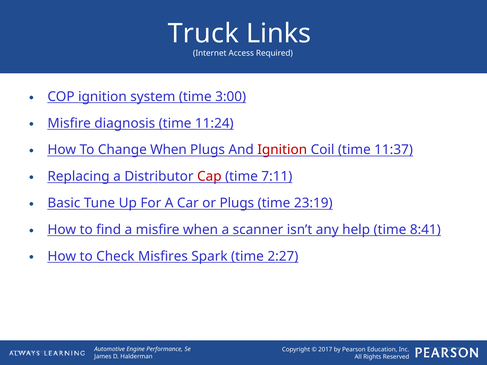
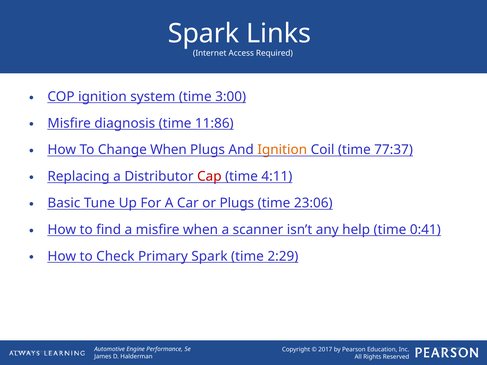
Truck: Truck -> Spark (203, 34)
11:24: 11:24 -> 11:86 (214, 123)
Ignition colour: red -> orange (282, 150)
11:37: 11:37 -> 77:37 (394, 150)
7:11: 7:11 -> 4:11 (277, 177)
23:19: 23:19 -> 23:06 (313, 203)
8:41: 8:41 -> 0:41 (425, 230)
Misfires: Misfires -> Primary (163, 256)
2:27: 2:27 -> 2:29 (283, 256)
